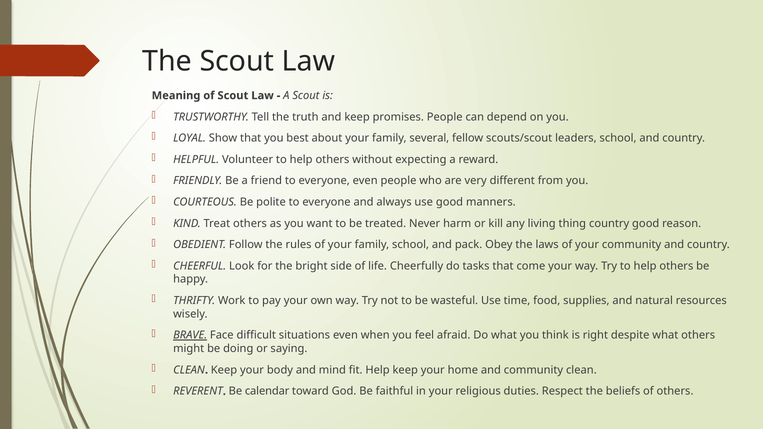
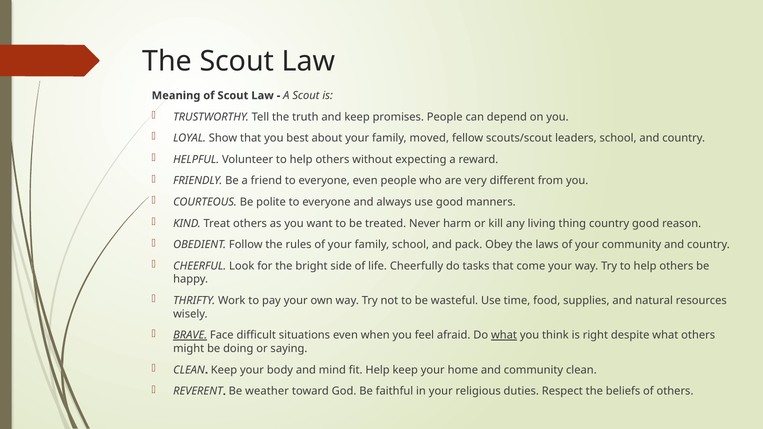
several: several -> moved (429, 138)
what underline: none -> present (504, 335)
calendar: calendar -> weather (267, 391)
